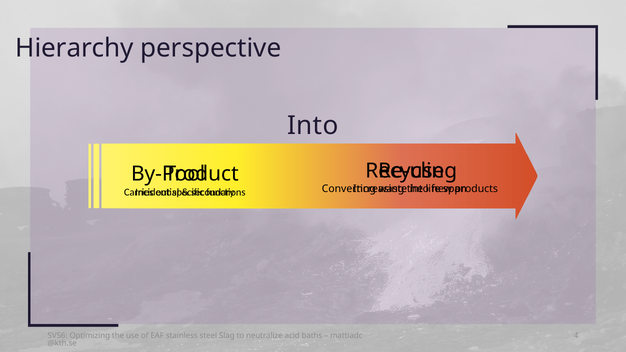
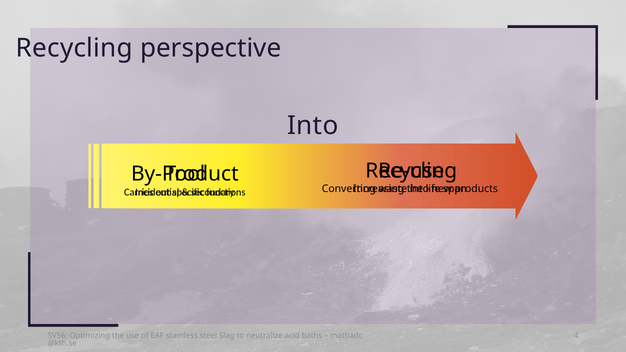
Hierarchy: Hierarchy -> Recycling (74, 48)
